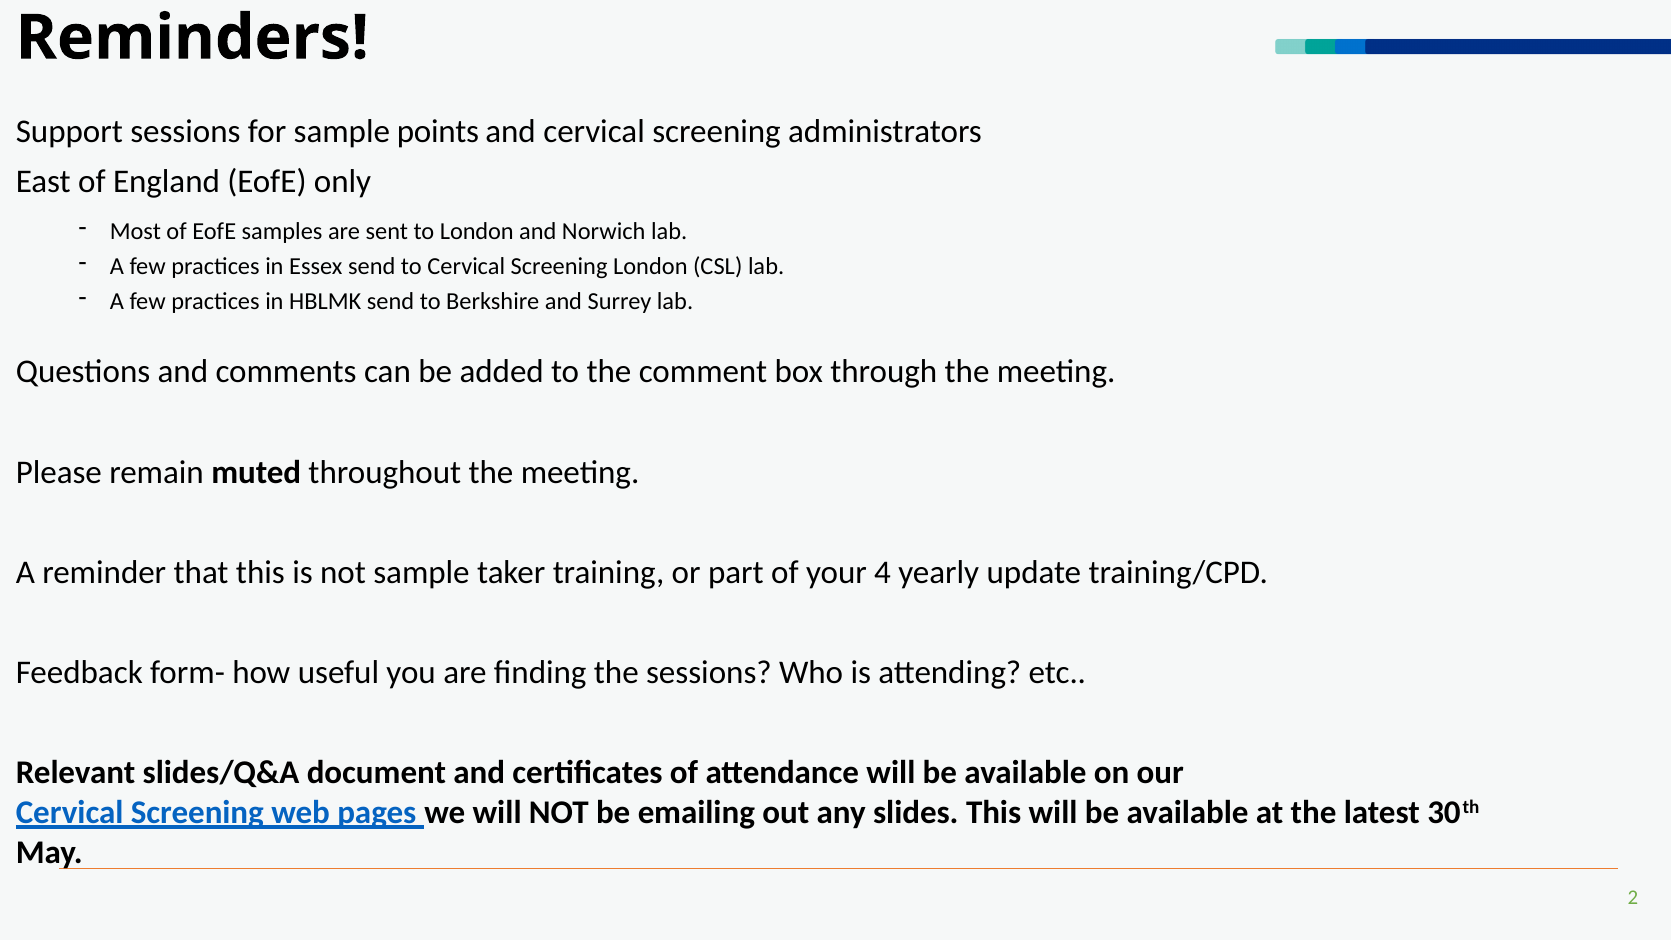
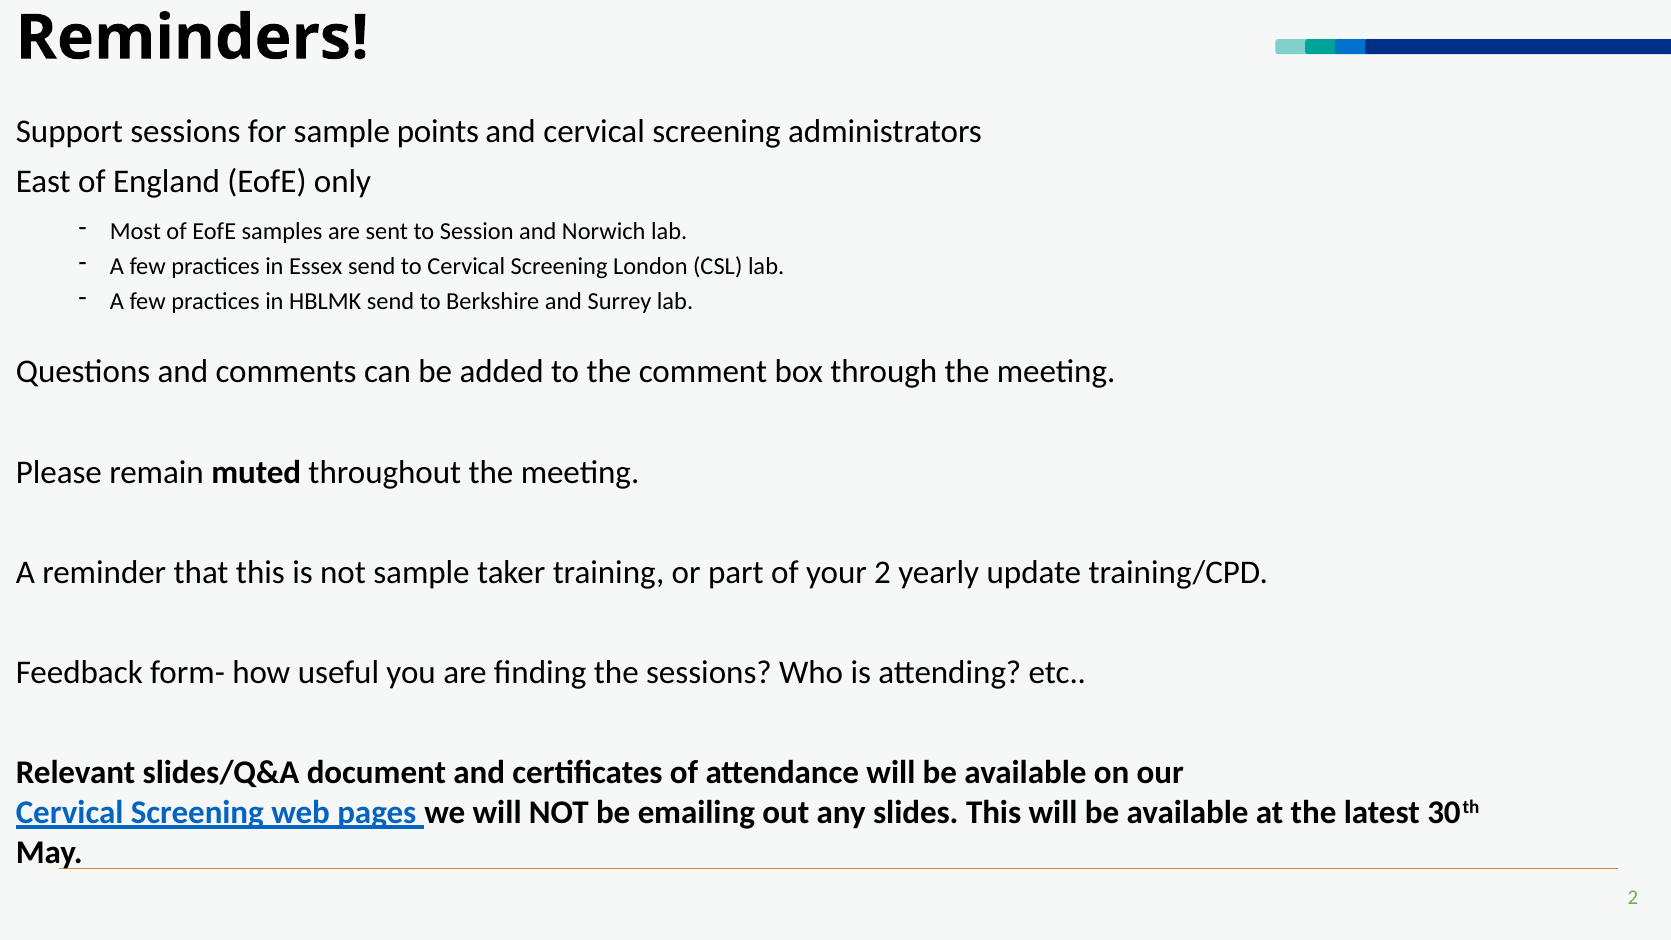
to London: London -> Session (477, 231)
your 4: 4 -> 2 (883, 572)
